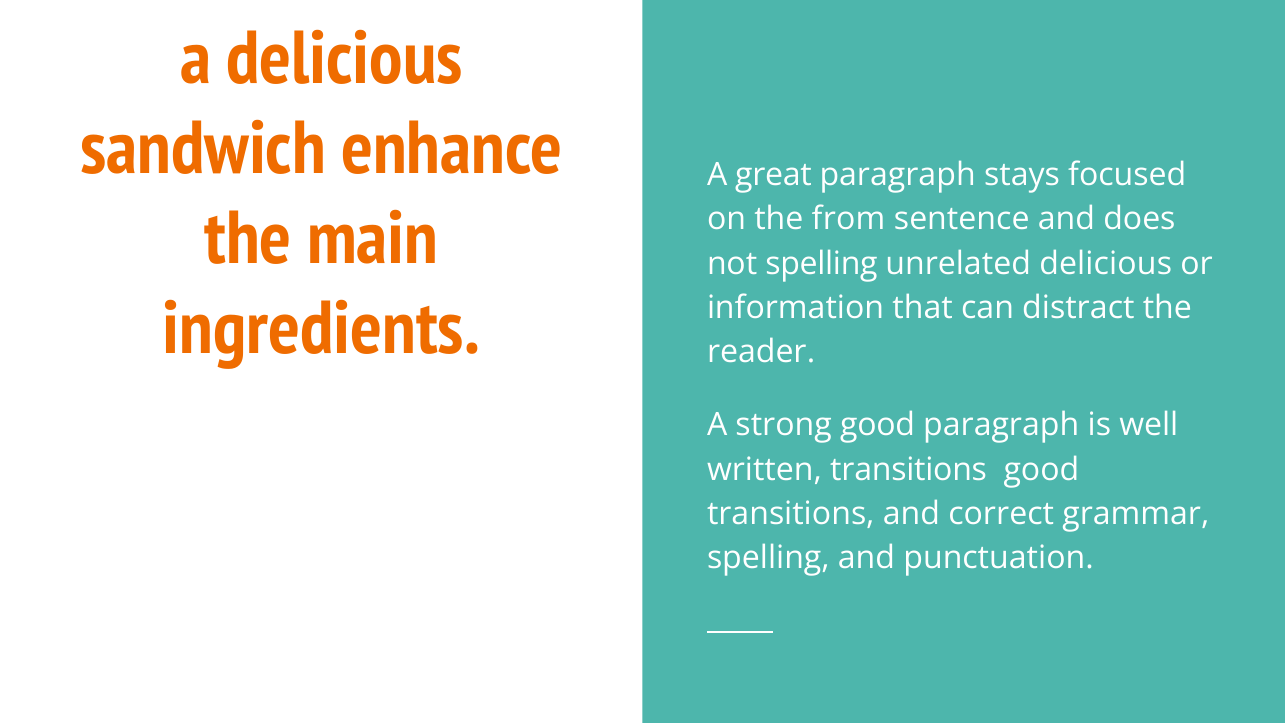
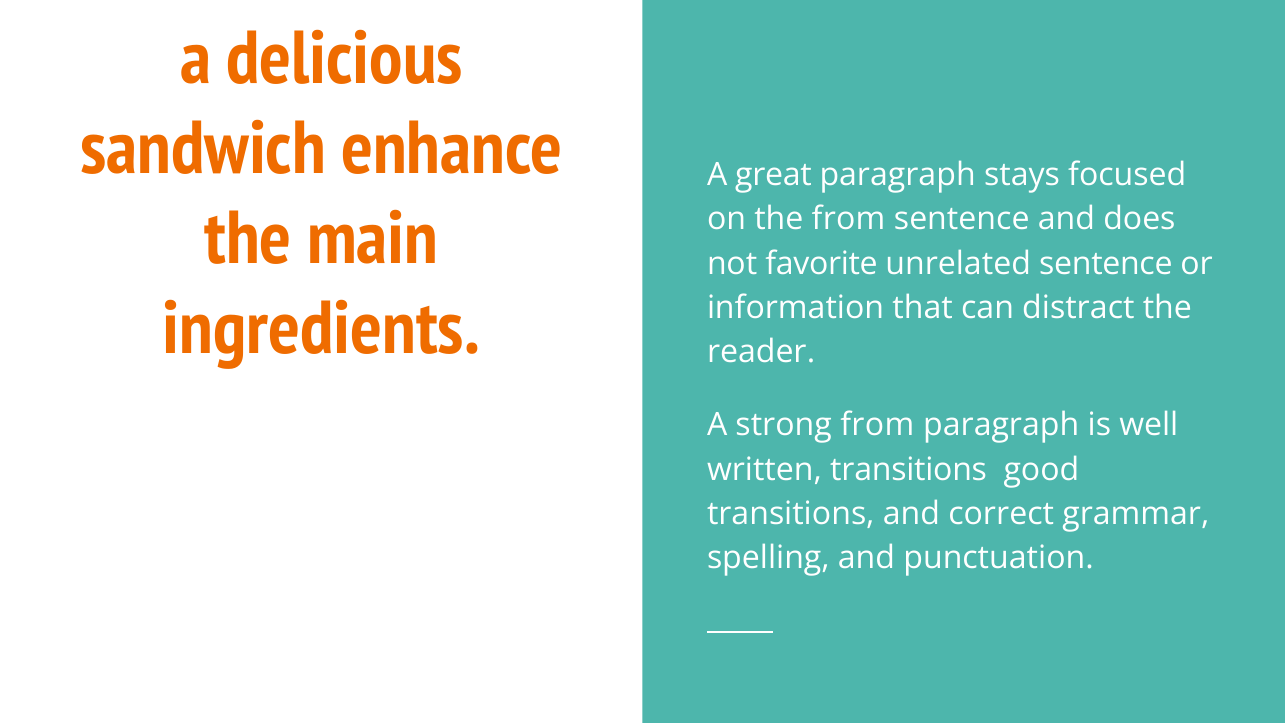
not spelling: spelling -> favorite (822, 264)
unrelated delicious: delicious -> sentence (1106, 264)
strong good: good -> from (877, 425)
